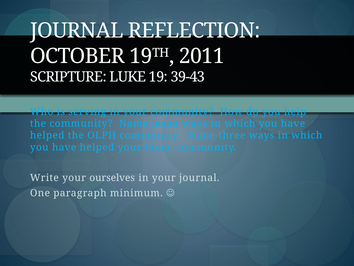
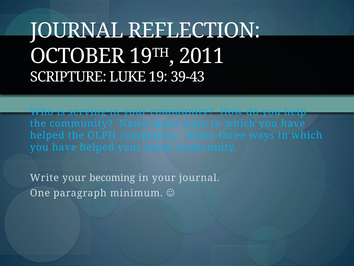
ourselves: ourselves -> becoming (112, 178)
